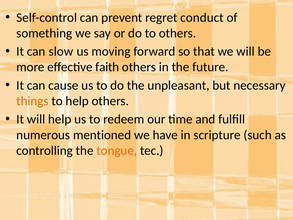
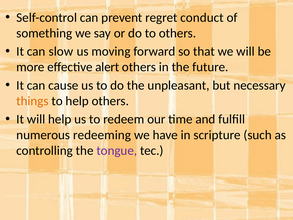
faith: faith -> alert (107, 67)
mentioned: mentioned -> redeeming (102, 135)
tongue colour: orange -> purple (117, 150)
